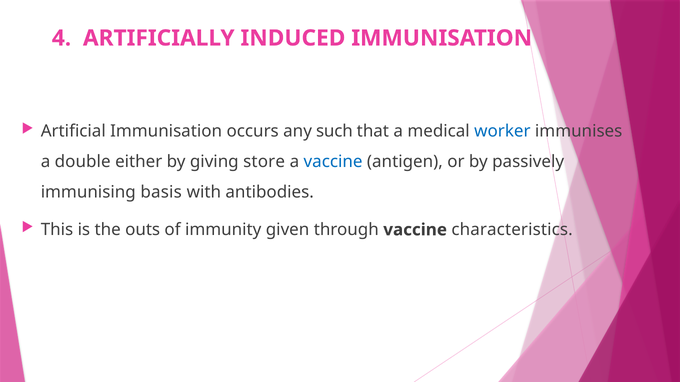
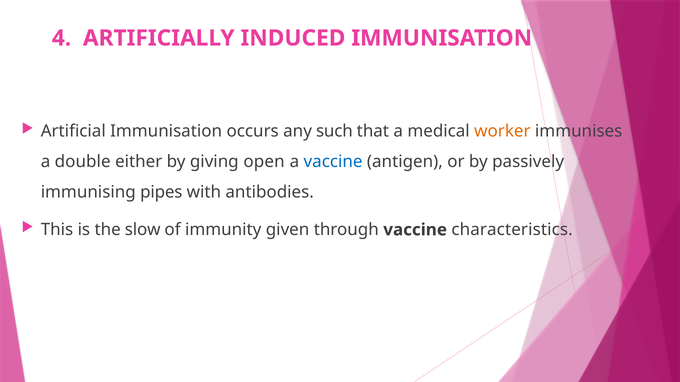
worker colour: blue -> orange (502, 131)
store: store -> open (264, 162)
basis: basis -> pipes (161, 192)
outs: outs -> slow (143, 230)
